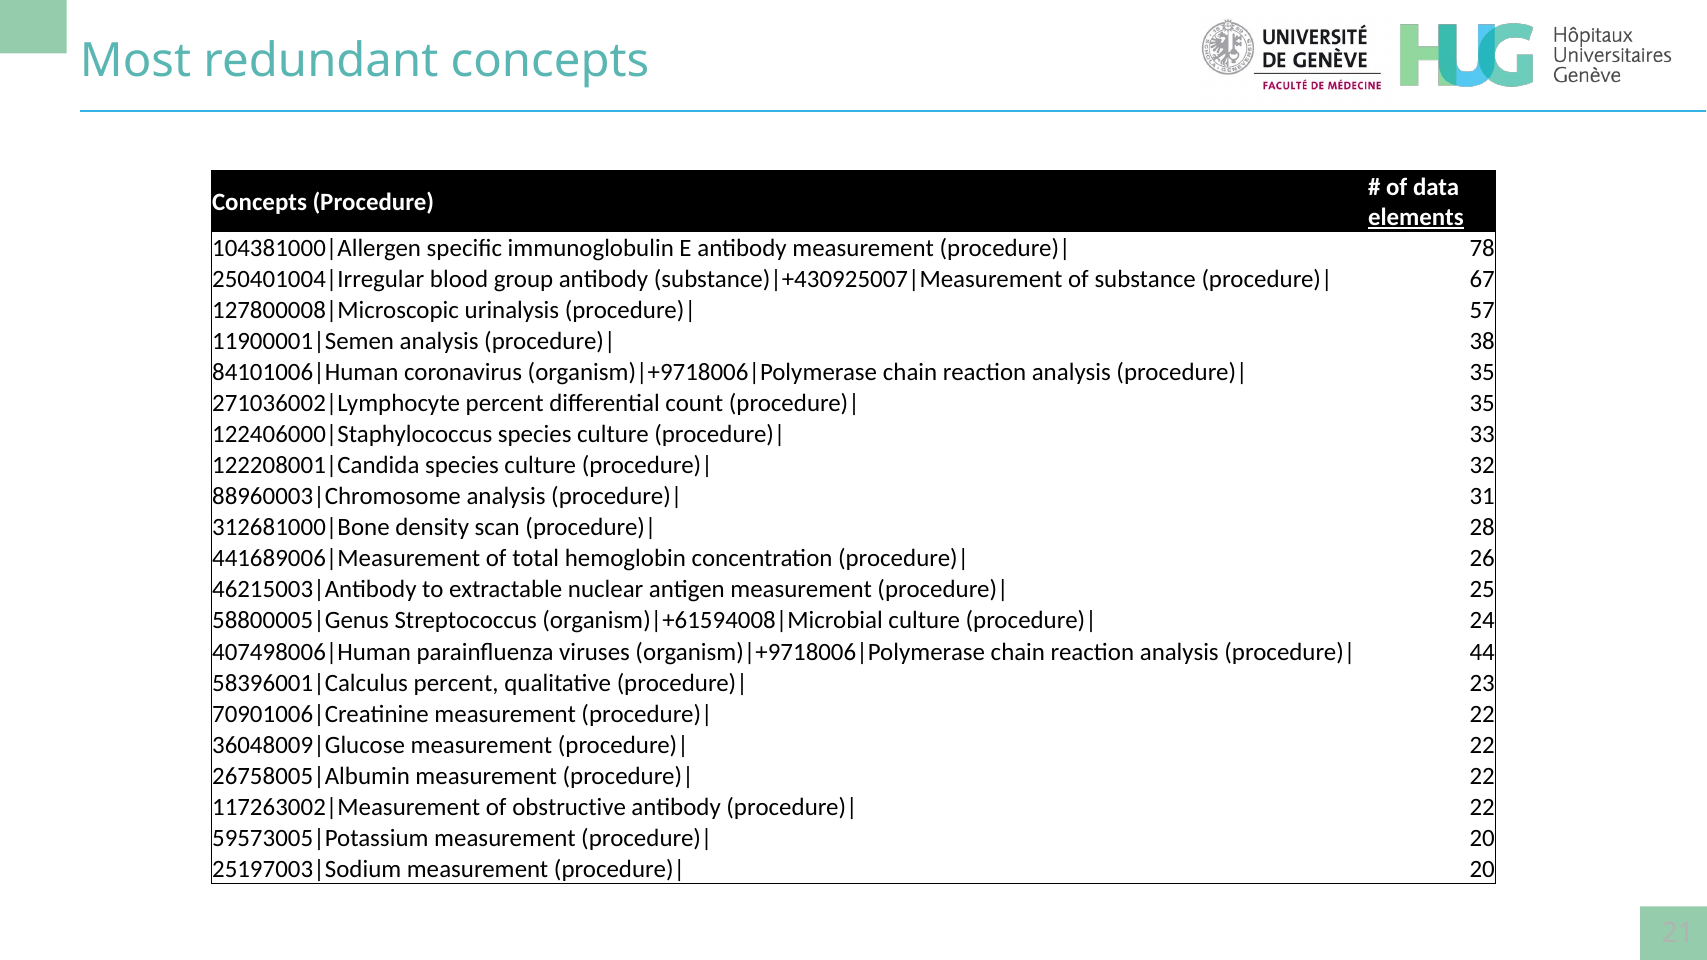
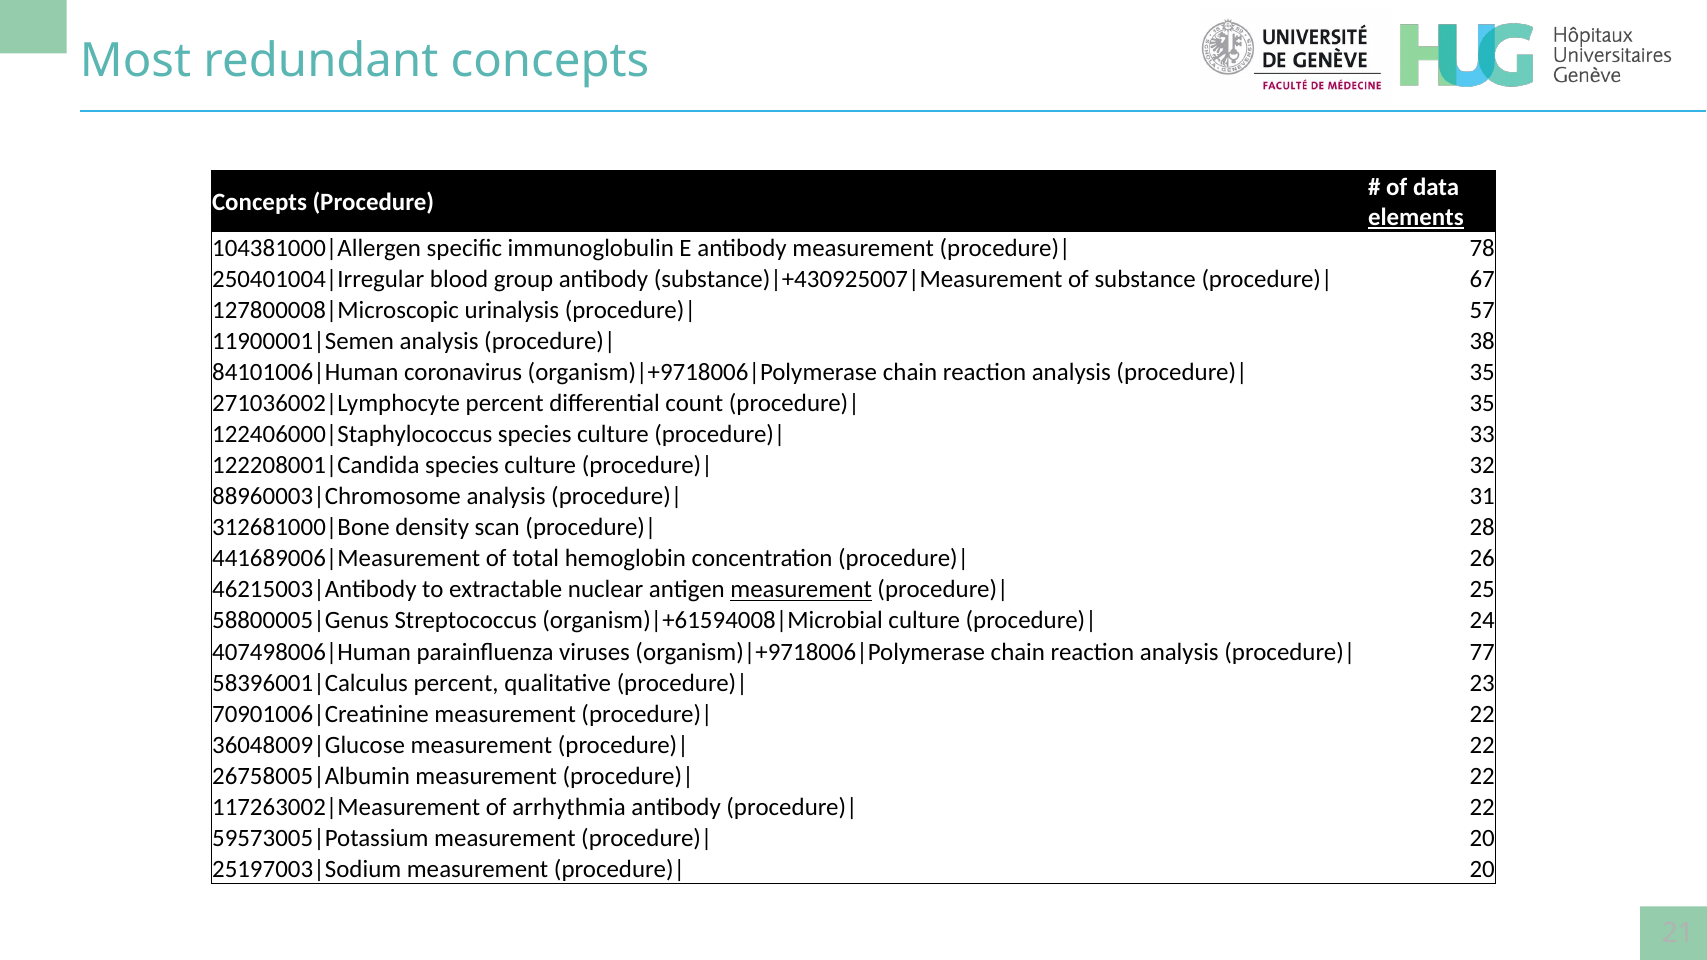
measurement underline: none -> present (801, 590)
44: 44 -> 77 (1482, 652)
obstructive: obstructive -> arrhythmia (569, 807)
